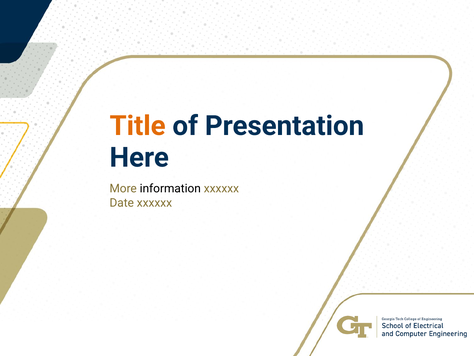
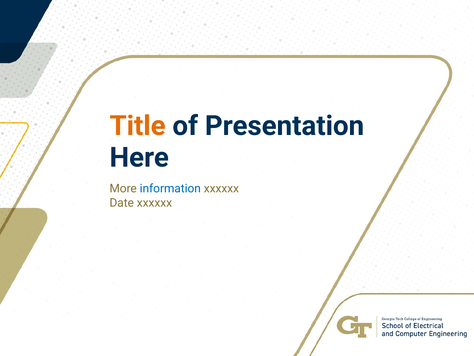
information colour: black -> blue (170, 188)
